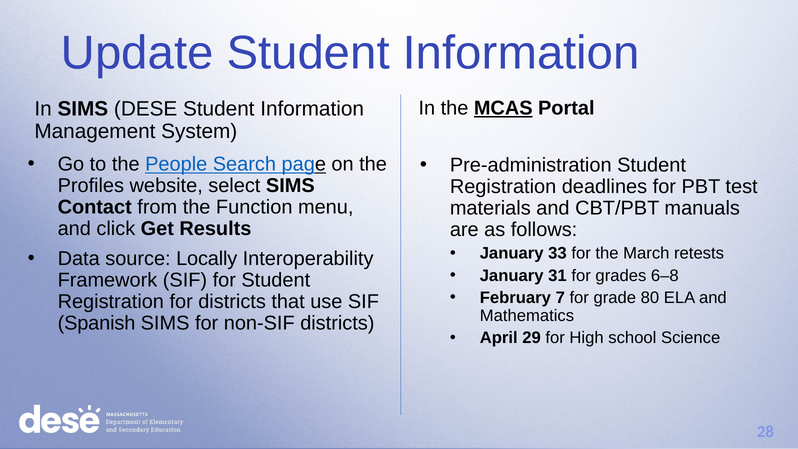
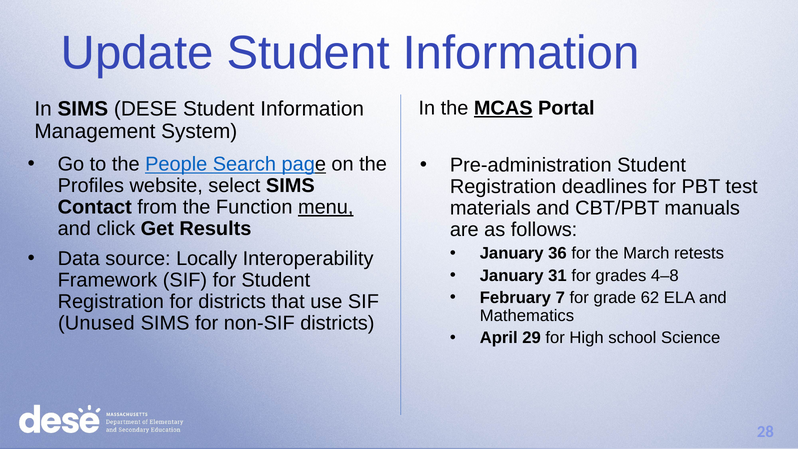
menu underline: none -> present (326, 207)
33: 33 -> 36 (557, 253)
6–8: 6–8 -> 4–8 (665, 275)
80: 80 -> 62 (650, 298)
Spanish: Spanish -> Unused (96, 323)
